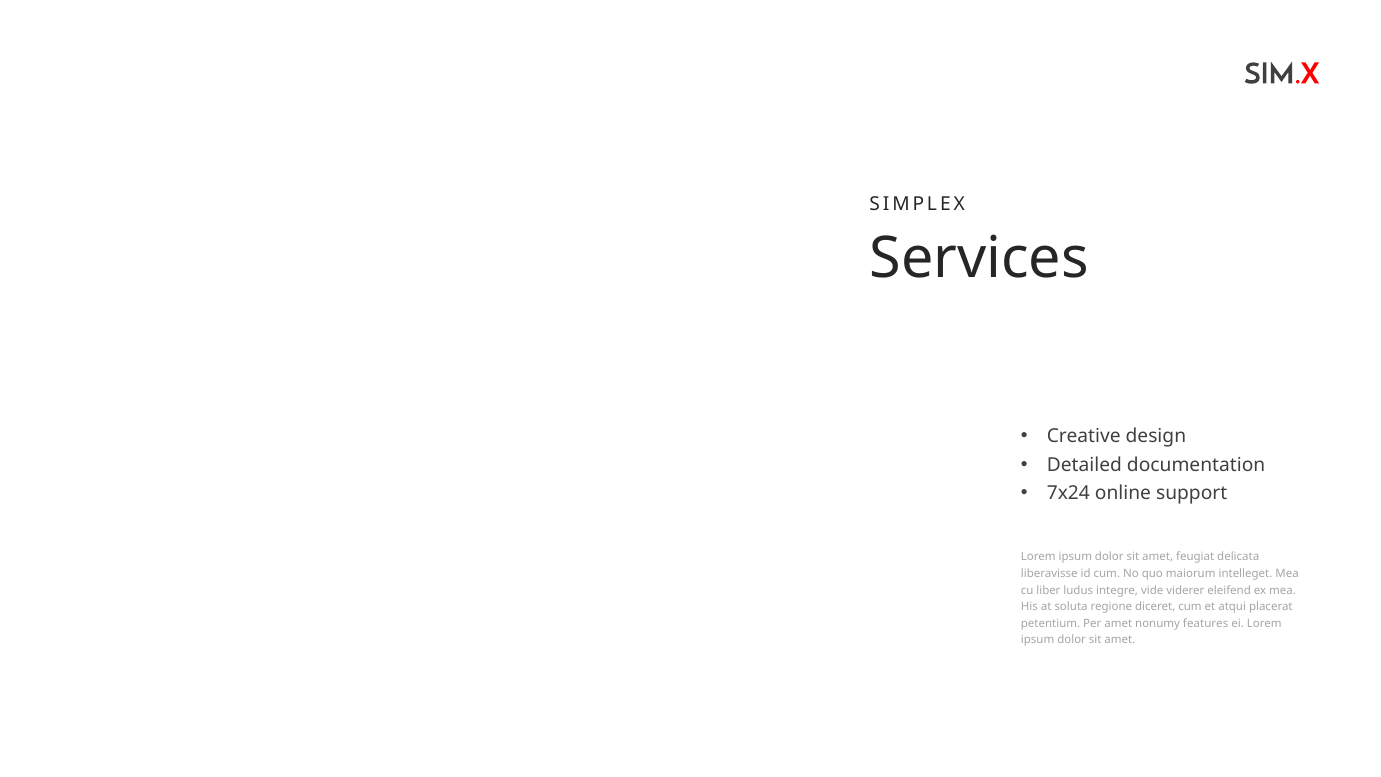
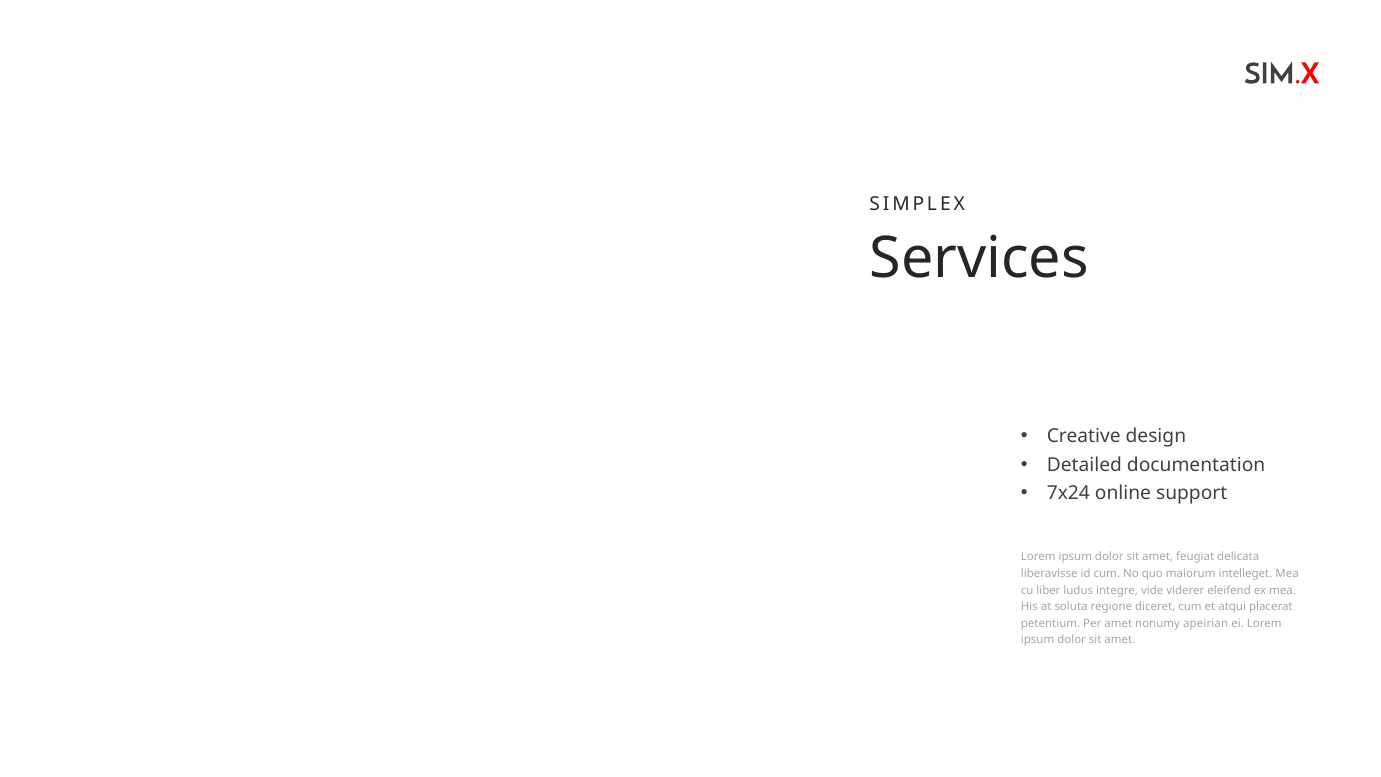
features: features -> apeirian (1206, 623)
